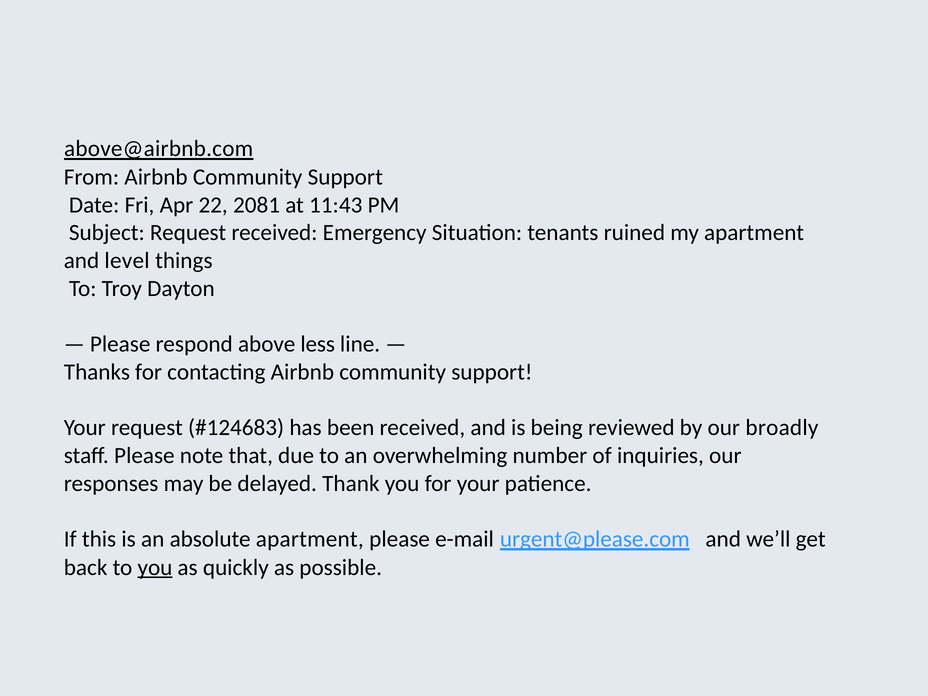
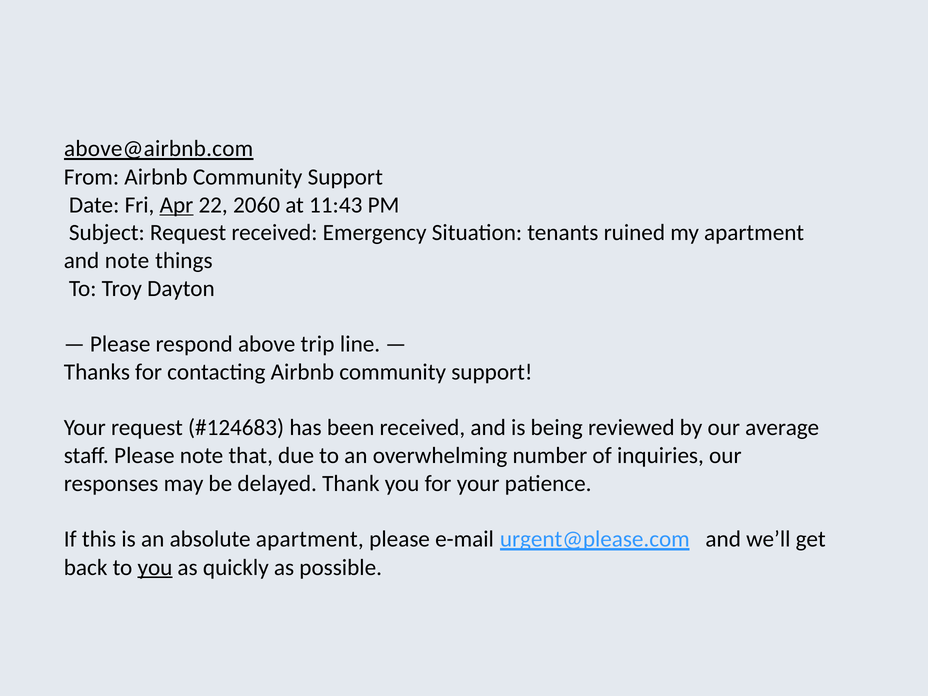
Apr underline: none -> present (177, 205)
2081: 2081 -> 2060 (257, 205)
and level: level -> note (127, 261)
less: less -> trip (318, 344)
broadly: broadly -> average (782, 428)
